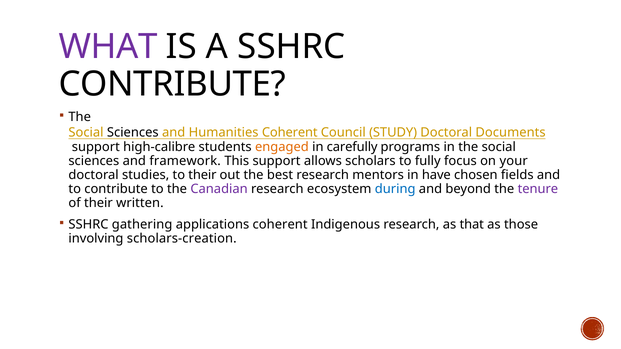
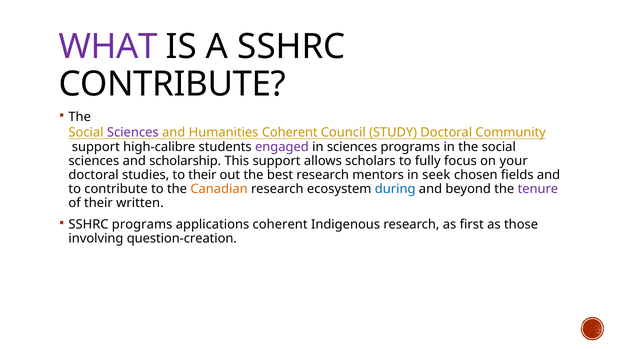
Sciences colour: black -> purple (133, 133)
Documents: Documents -> Community (511, 133)
engaged colour: orange -> purple (282, 147)
in carefully: carefully -> sciences (352, 147)
framework: framework -> scholarship (185, 161)
have: have -> seek (436, 175)
Canadian colour: purple -> orange (219, 189)
SSHRC gathering: gathering -> programs (142, 225)
that: that -> first (472, 225)
scholars-creation: scholars-creation -> question-creation (182, 239)
